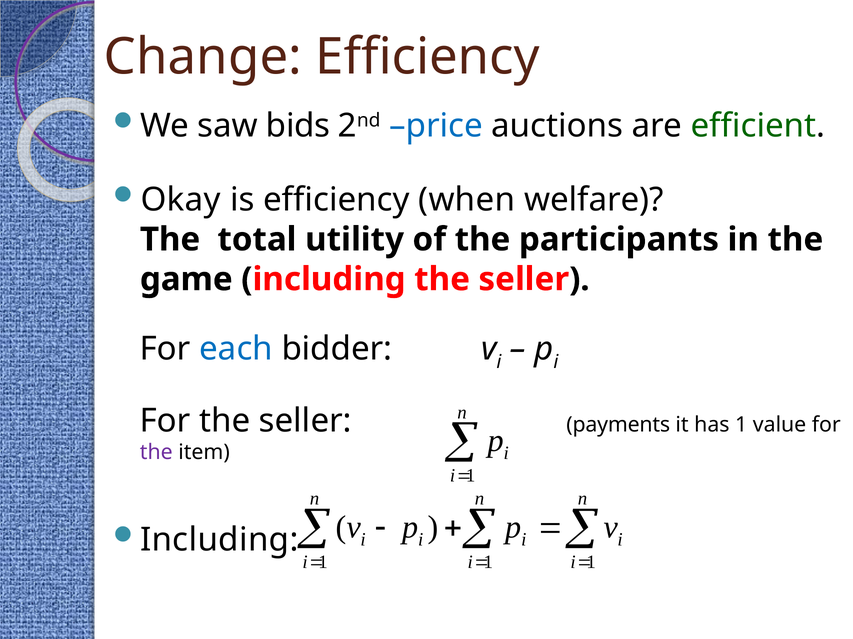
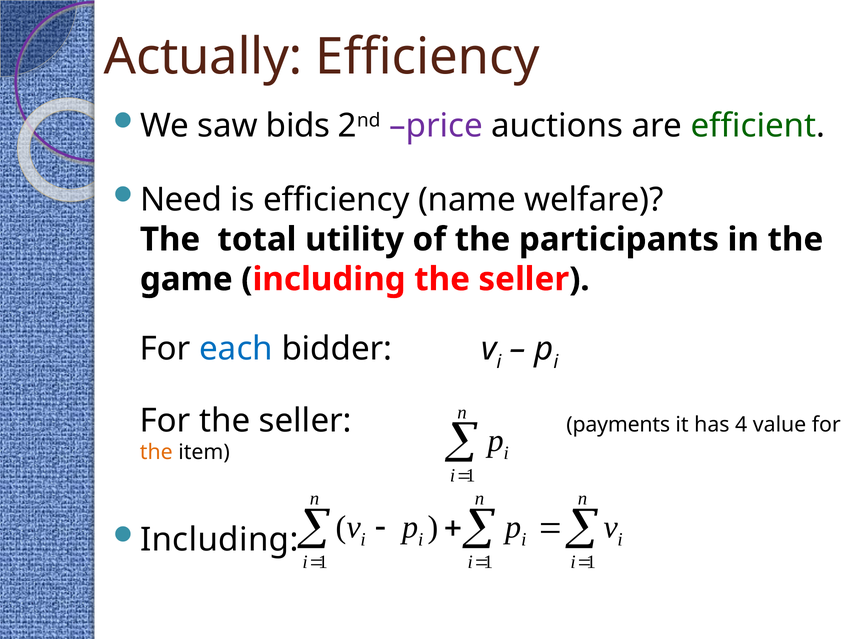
Change: Change -> Actually (203, 57)
price colour: blue -> purple (436, 126)
Okay: Okay -> Need (181, 200)
when: when -> name (467, 200)
has 1: 1 -> 4 (741, 425)
the colour: purple -> orange (156, 453)
